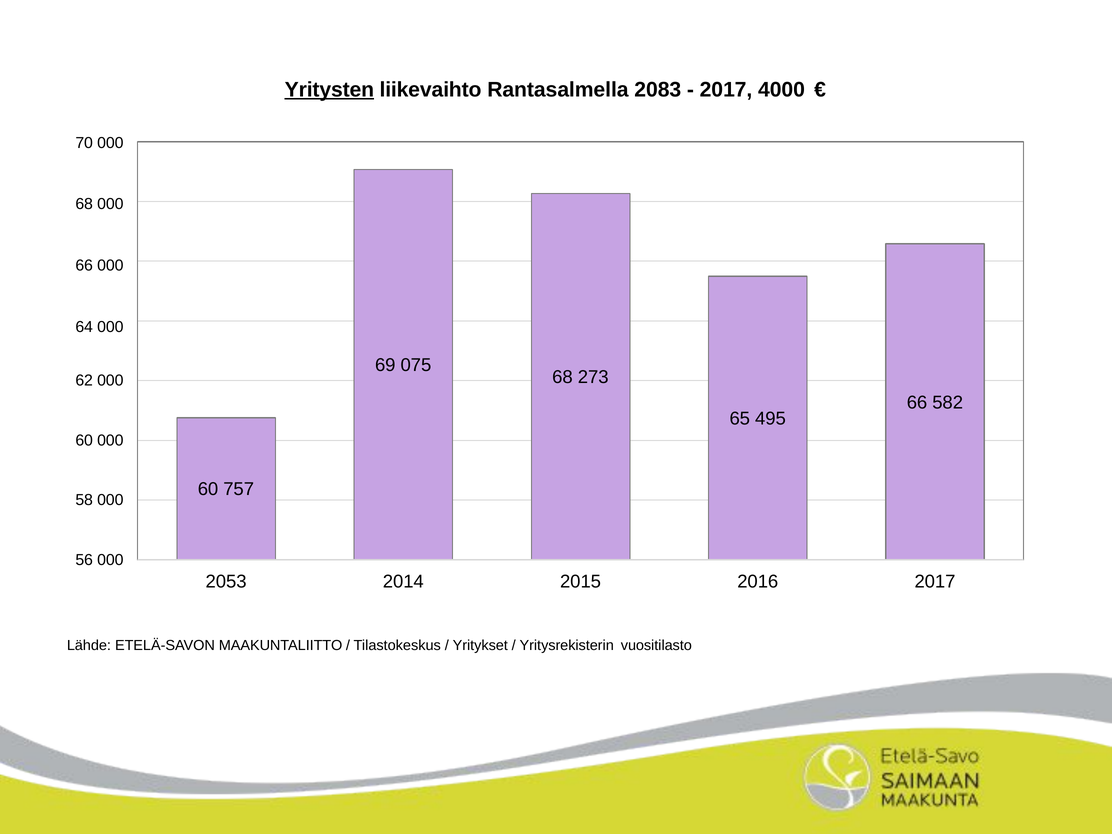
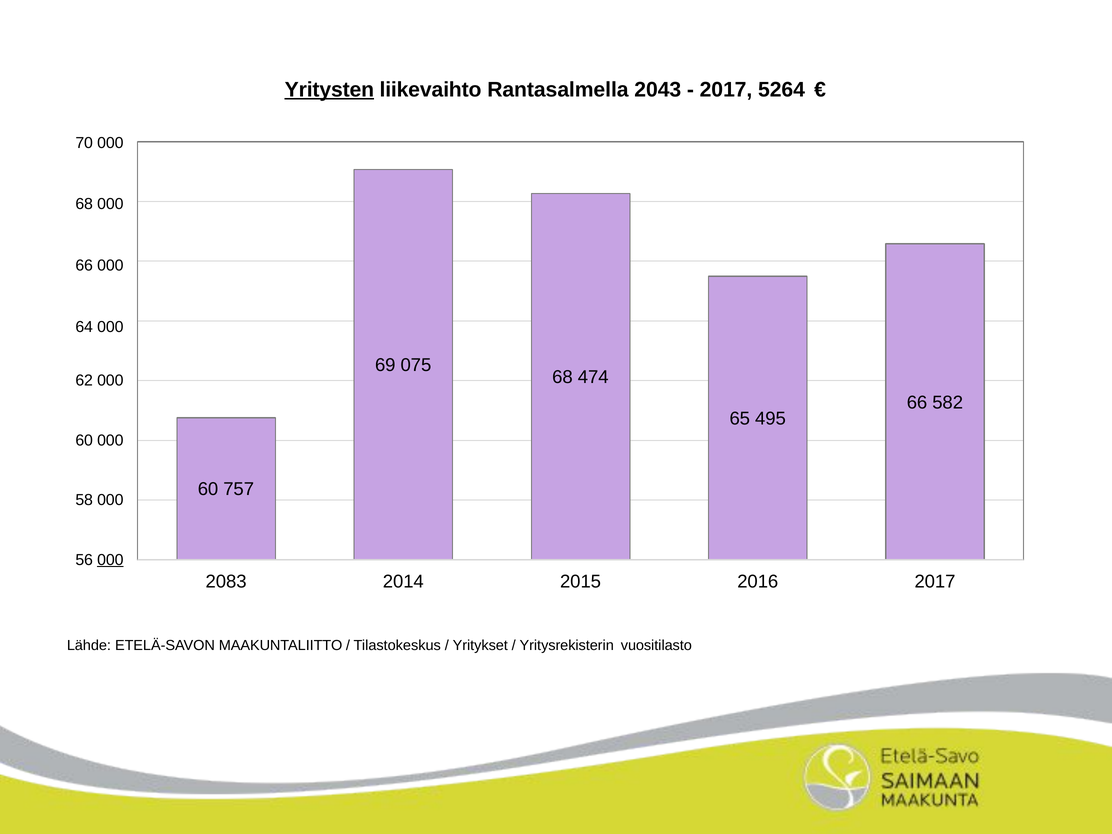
2083: 2083 -> 2043 (658, 90)
4000: 4000 -> 5264 (782, 90)
273: 273 -> 474 (593, 377)
000 underline: none -> present (110, 560)
2053: 2053 -> 2083 (226, 582)
